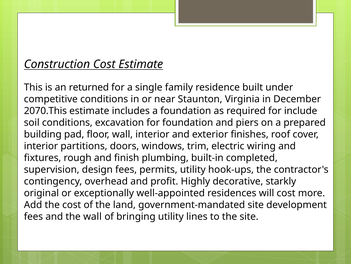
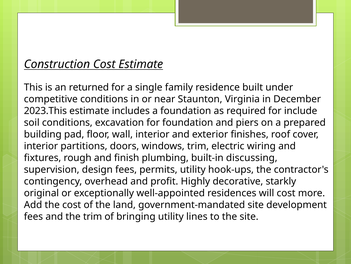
2070.This: 2070.This -> 2023.This (45, 111)
completed: completed -> discussing (252, 157)
the wall: wall -> trim (93, 216)
